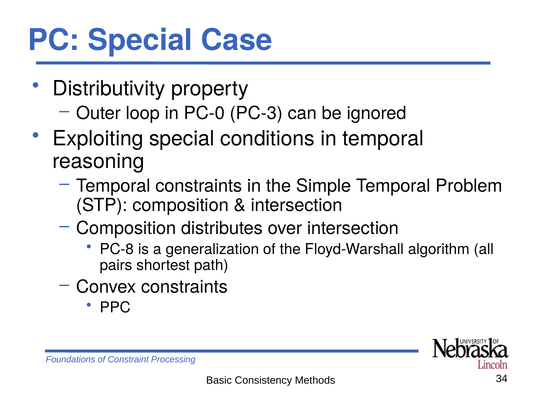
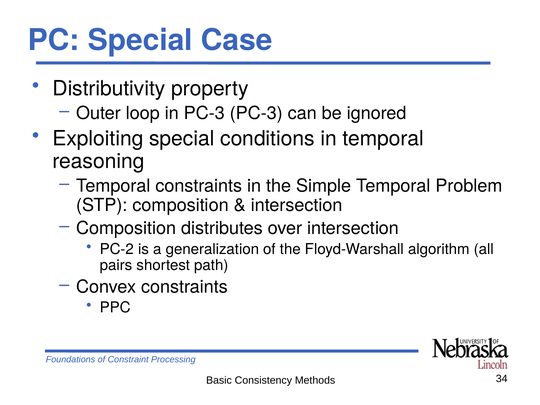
in PC-0: PC-0 -> PC-3 (204, 113)
PC-8: PC-8 -> PC-2 (117, 249)
